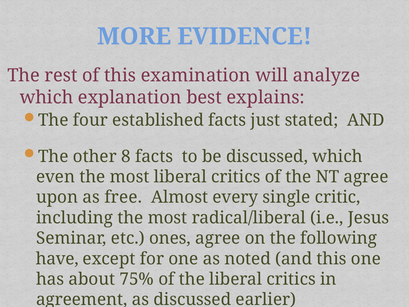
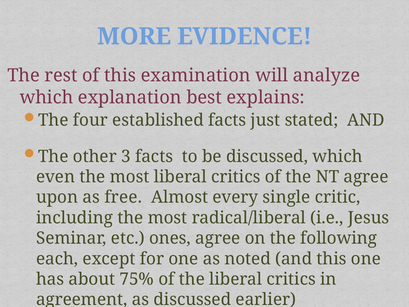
8: 8 -> 3 (126, 156)
have: have -> each (57, 259)
